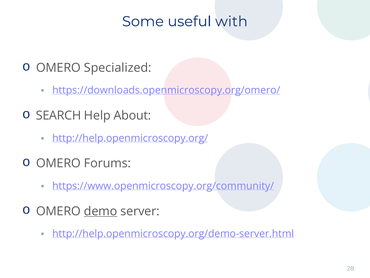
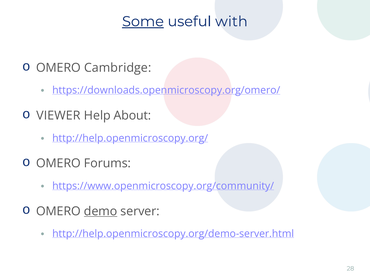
Some underline: none -> present (143, 21)
Specialized: Specialized -> Cambridge (118, 68)
SEARCH: SEARCH -> VIEWER (58, 115)
